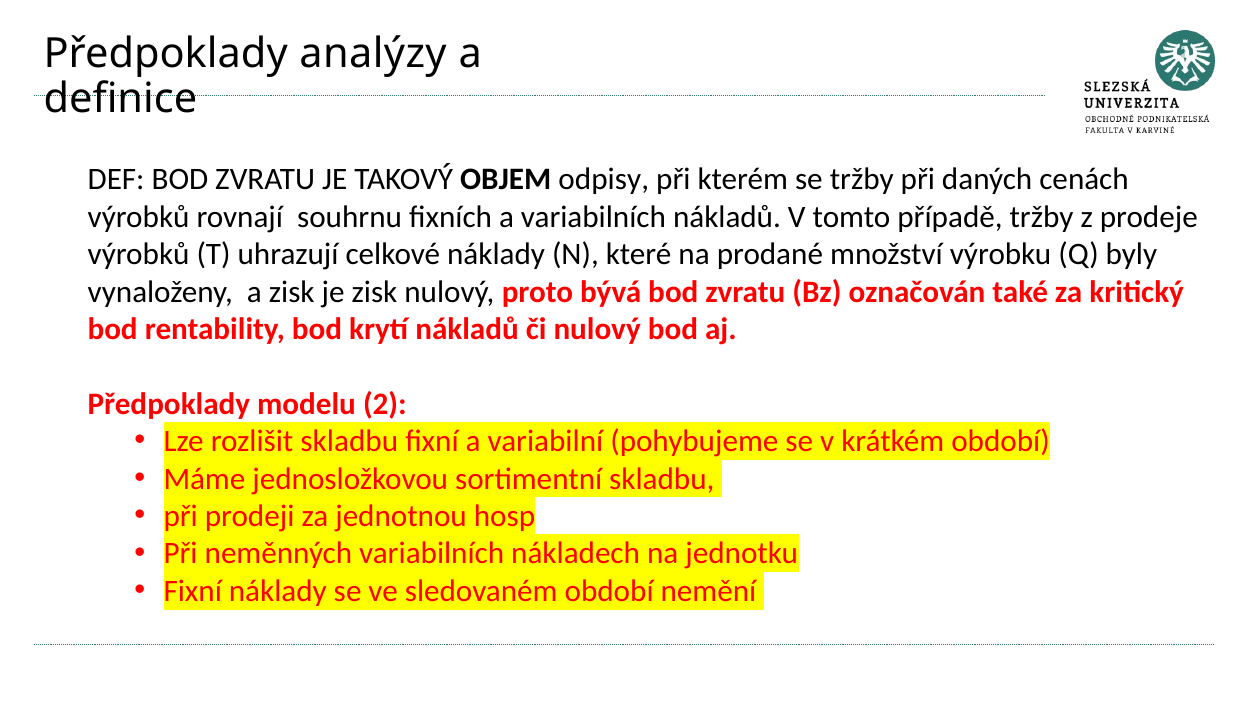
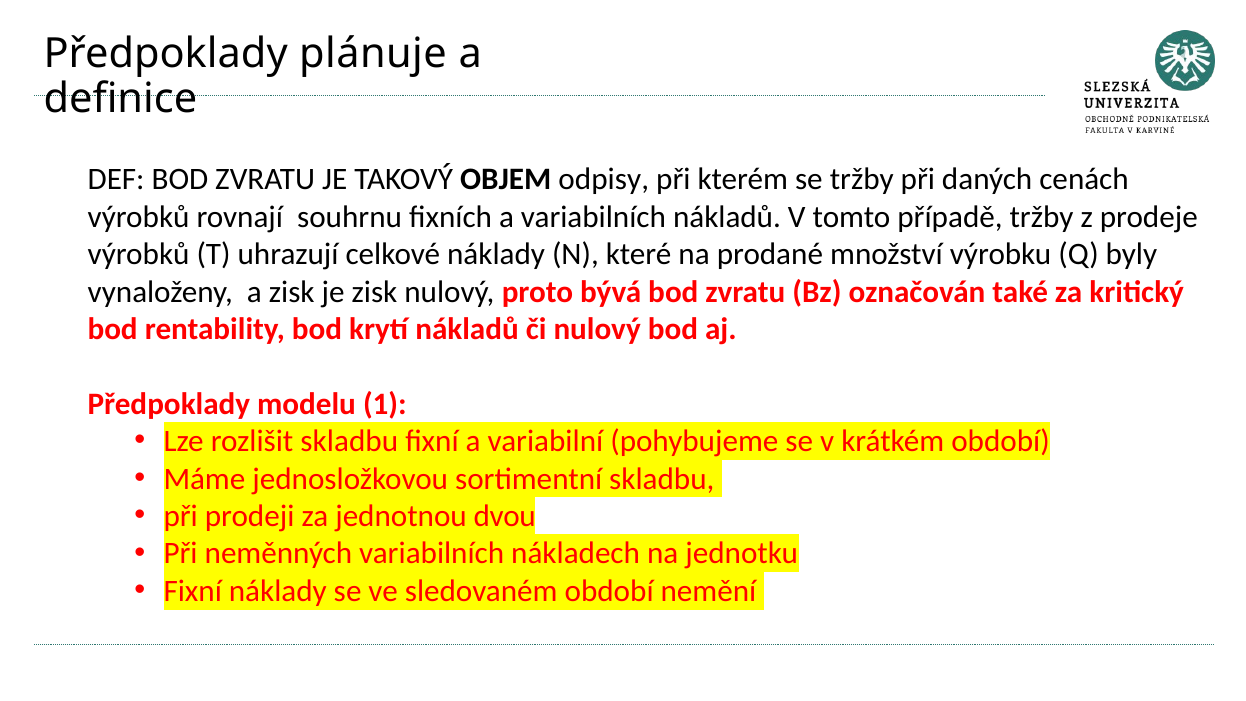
analýzy: analýzy -> plánuje (373, 54)
2: 2 -> 1 (385, 404)
hosp: hosp -> dvou (505, 516)
